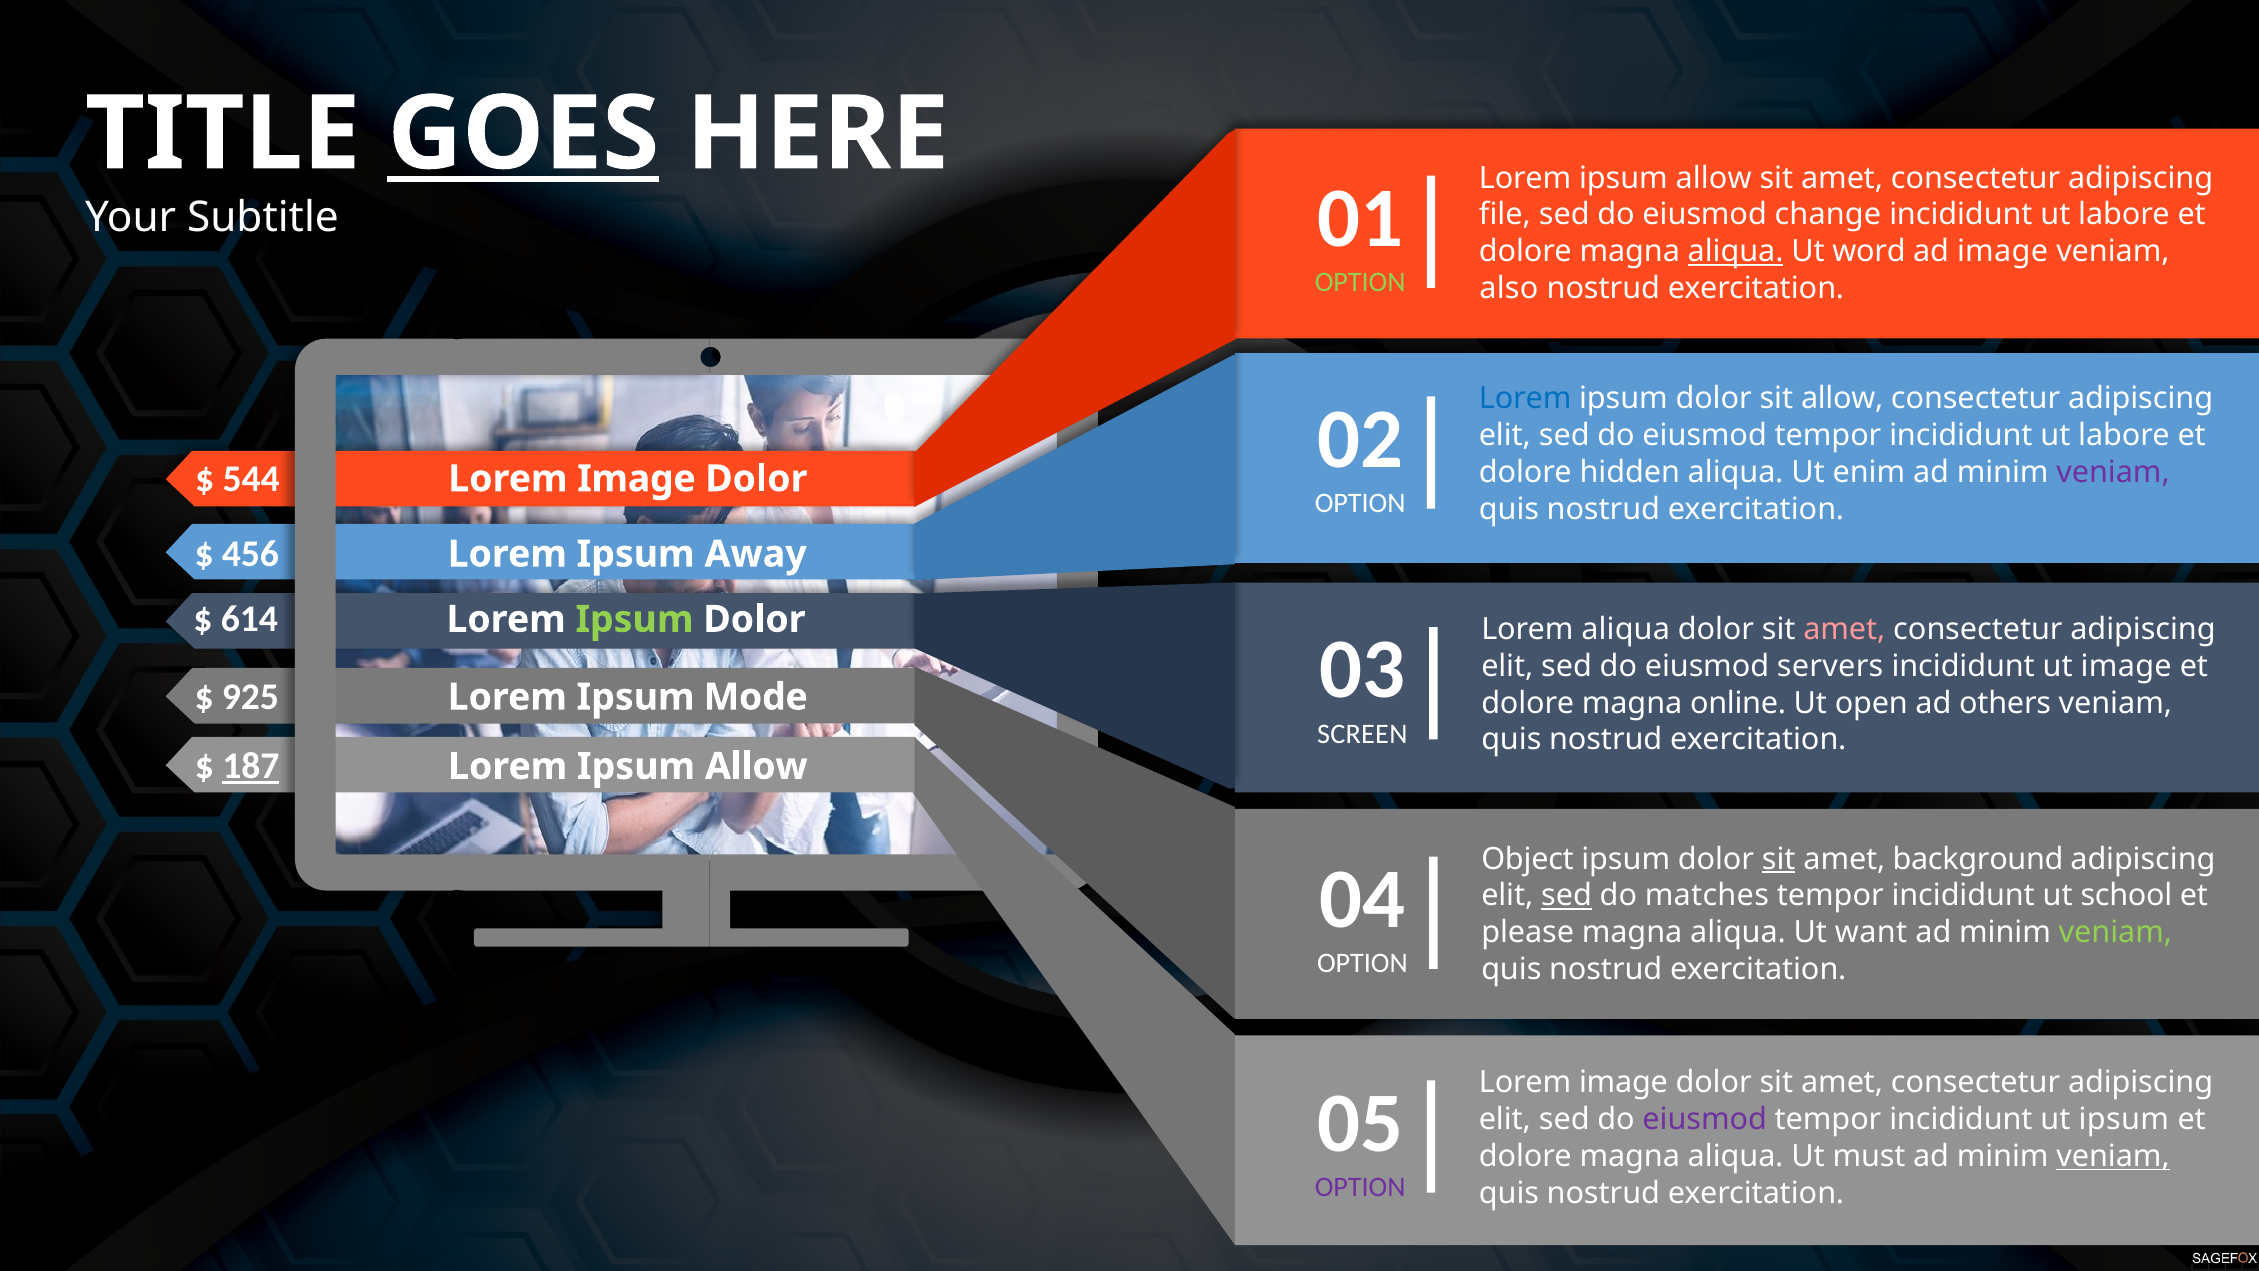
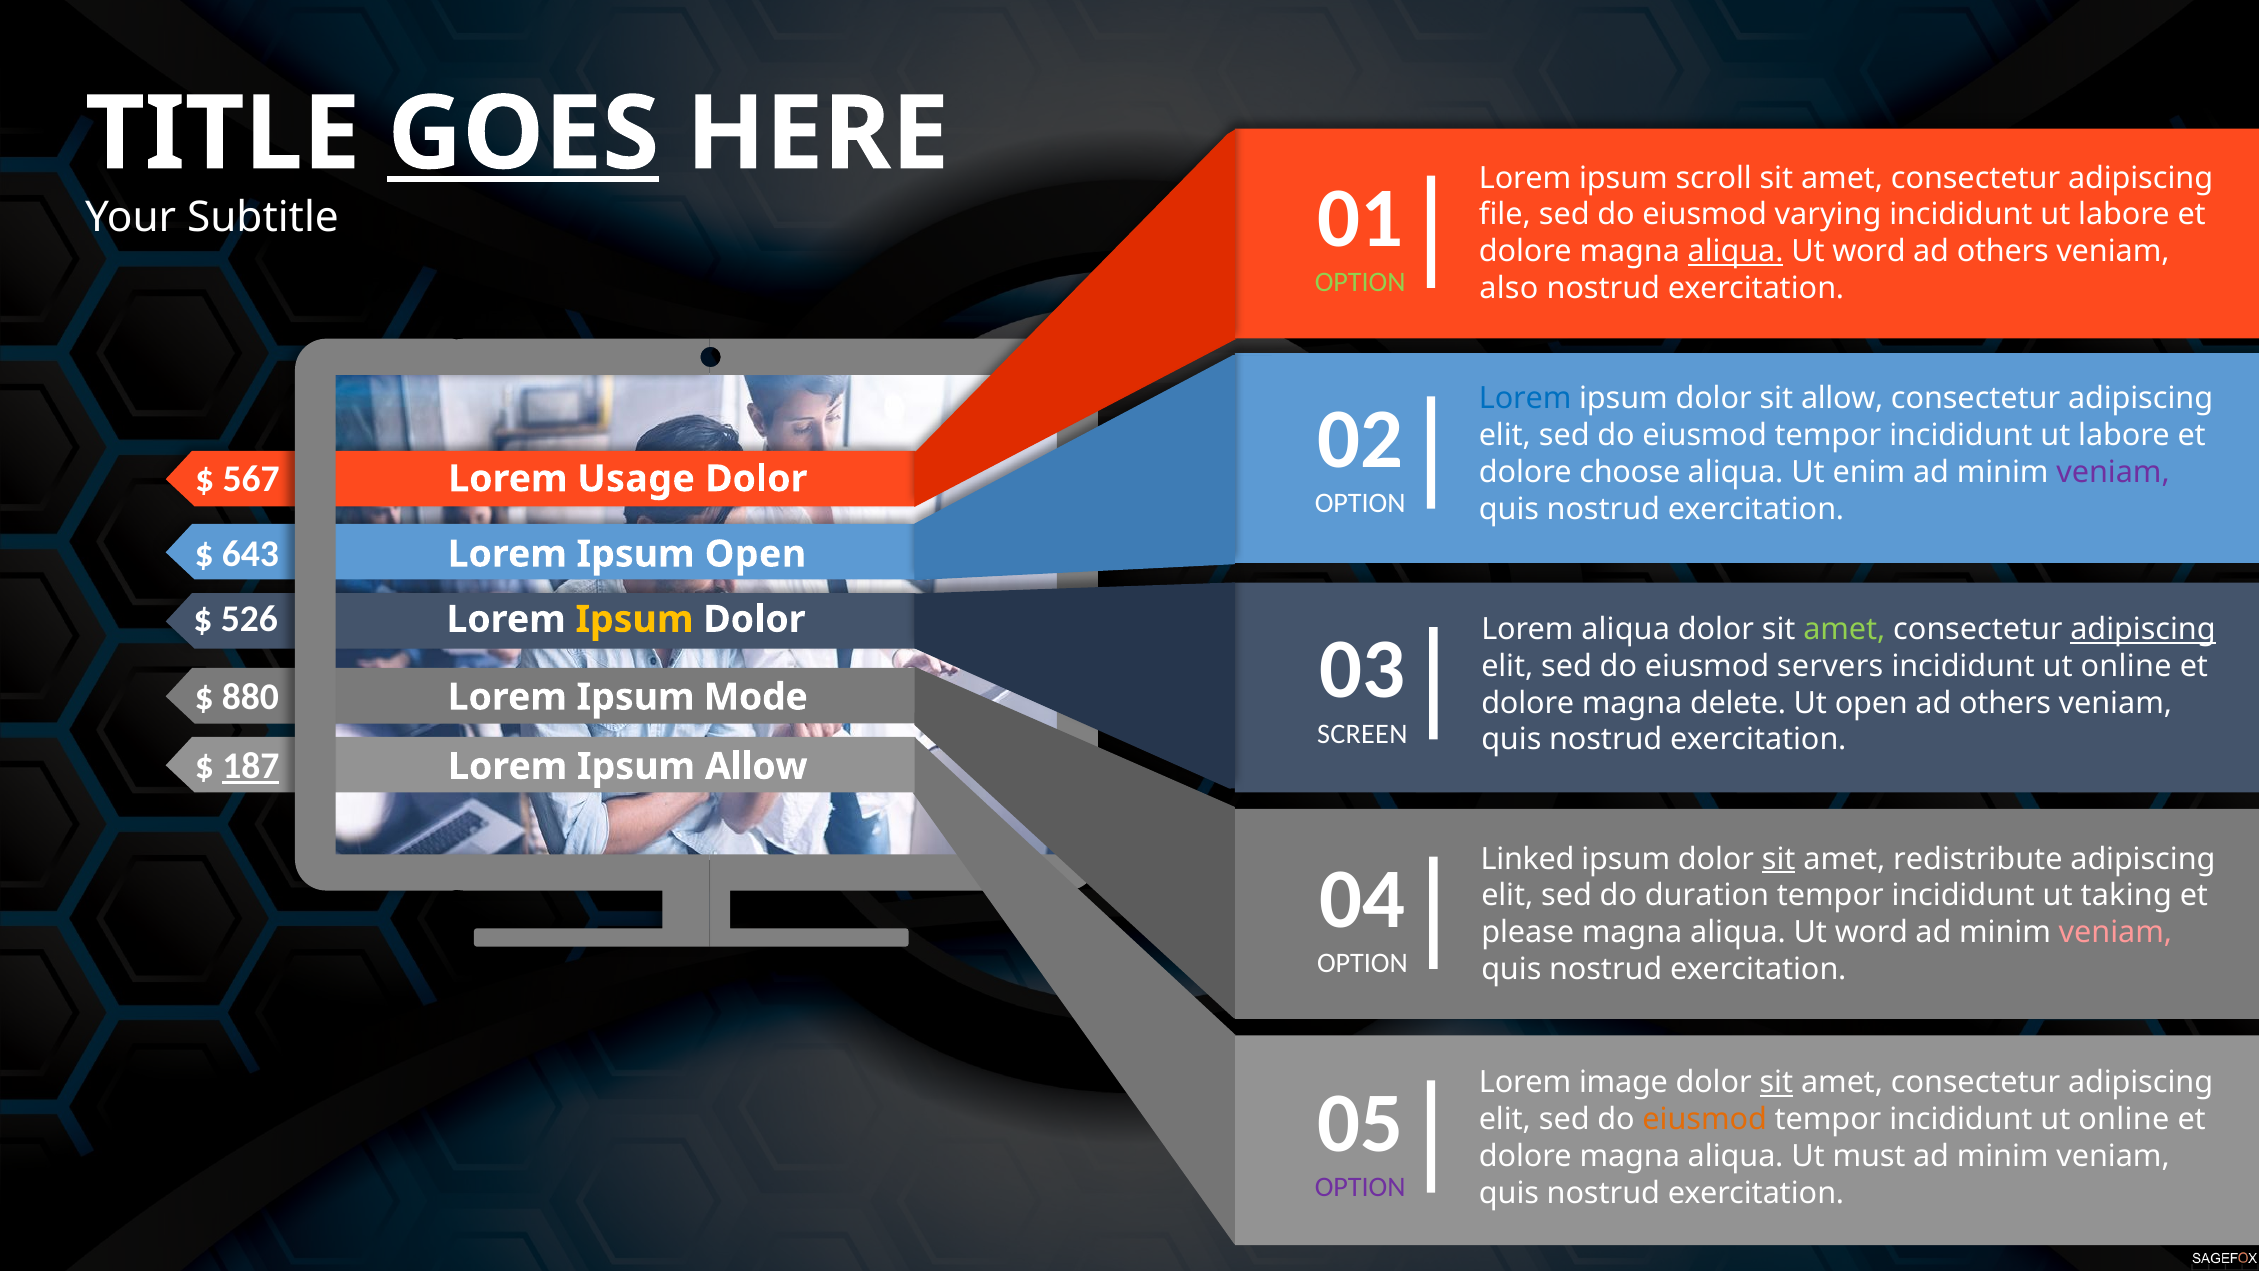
allow: allow -> scroll (1714, 178)
change: change -> varying (1828, 215)
image: image -> others (2003, 251)
544: 544 -> 567 (251, 479)
hidden: hidden -> choose (1630, 472)
Image: Image -> Usage (636, 479)
456: 456 -> 643 (250, 554)
Ipsum Away: Away -> Open (755, 554)
614: 614 -> 526 (249, 619)
Ipsum colour: light green -> yellow (634, 619)
amet colour: pink -> light green (1844, 629)
adipiscing underline: none -> present (2143, 629)
image: image -> online (2126, 666)
925: 925 -> 880 (250, 697)
online: online -> delete (1738, 703)
Object: Object -> Linked (1528, 859)
background: background -> redistribute (1978, 859)
sed underline: present -> none (1567, 896)
matches: matches -> duration (1707, 896)
school: school -> taking (2126, 896)
want: want -> word (1871, 932)
veniam colour: light green -> pink (2115, 932)
sit underline: none -> present (1776, 1082)
eiusmod colour: purple -> orange (1705, 1119)
tempor incididunt ut ipsum: ipsum -> online (2124, 1119)
veniam underline: present -> none (2113, 1156)
